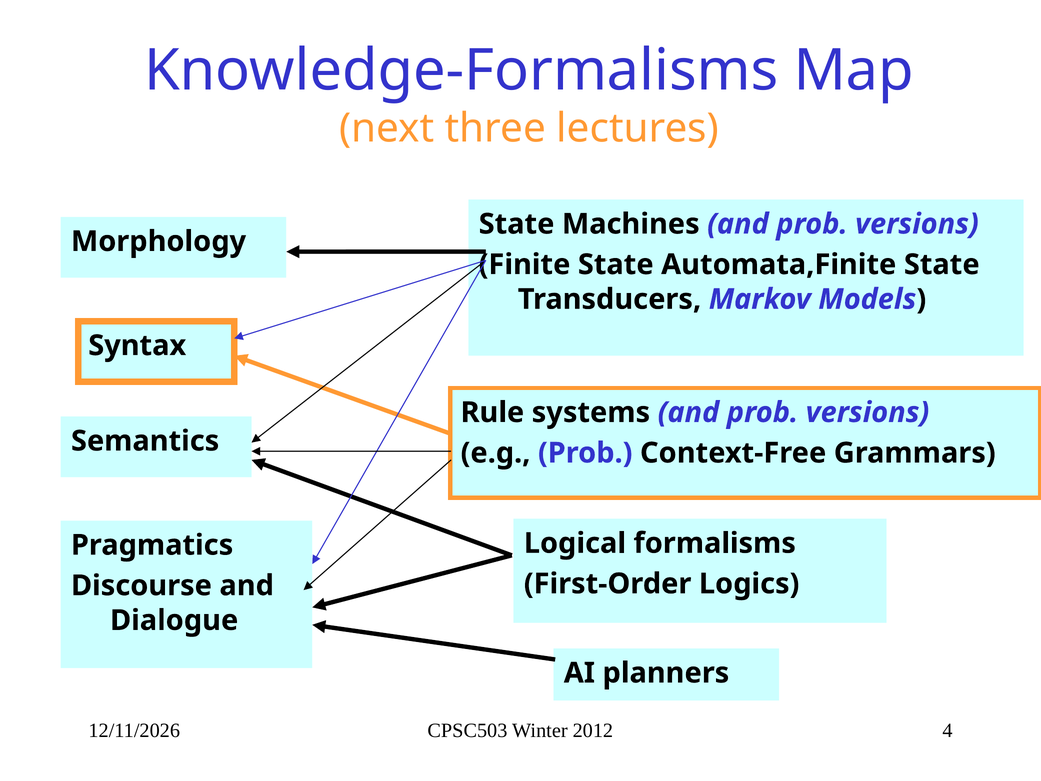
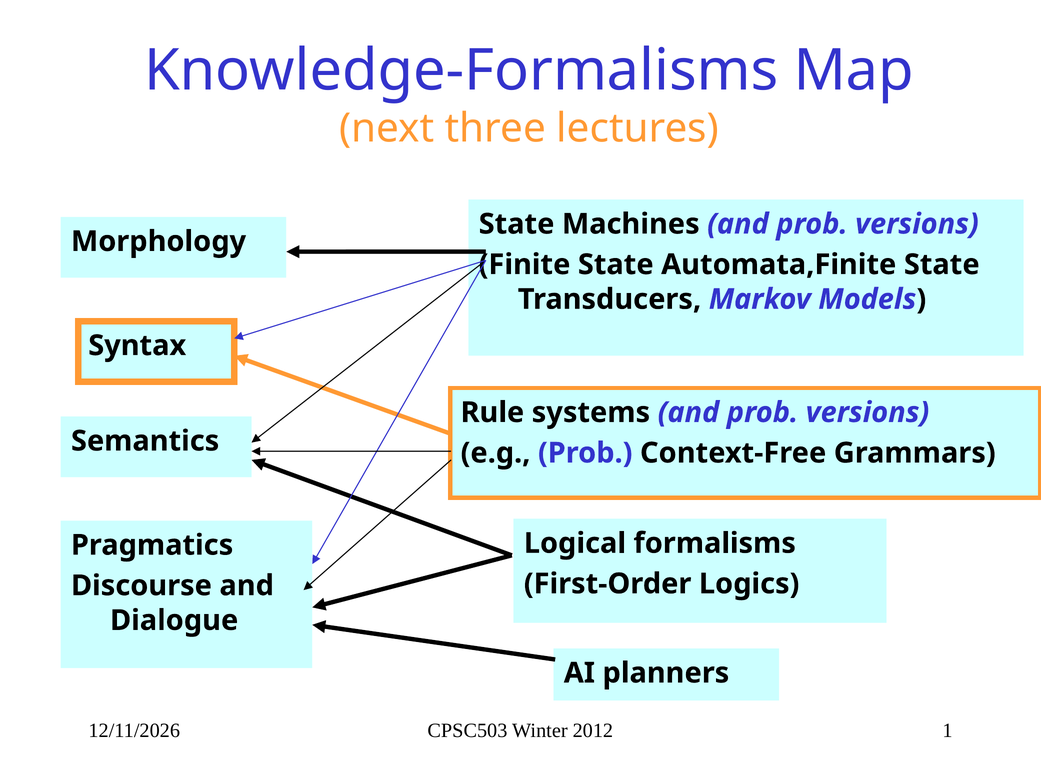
4: 4 -> 1 (947, 730)
